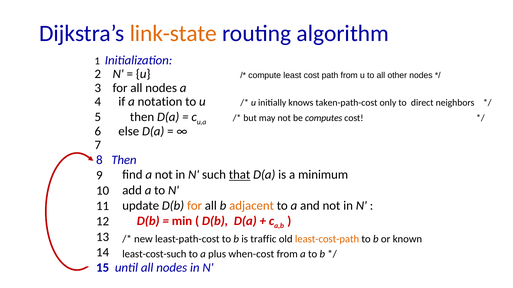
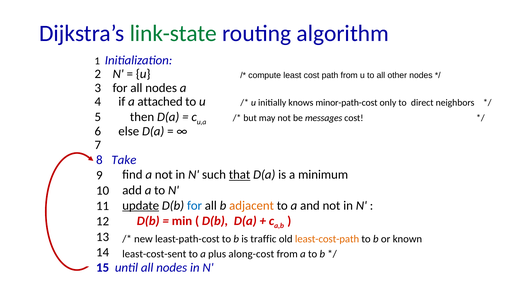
link-state colour: orange -> green (173, 33)
notation: notation -> attached (160, 102)
taken-path-cost: taken-path-cost -> minor-path-cost (347, 103)
computes: computes -> messages (324, 118)
8 Then: Then -> Take (124, 160)
update underline: none -> present (141, 206)
for colour: orange -> blue (195, 206)
least-cost-such: least-cost-such -> least-cost-sent (154, 254)
when-cost: when-cost -> along-cost (251, 254)
